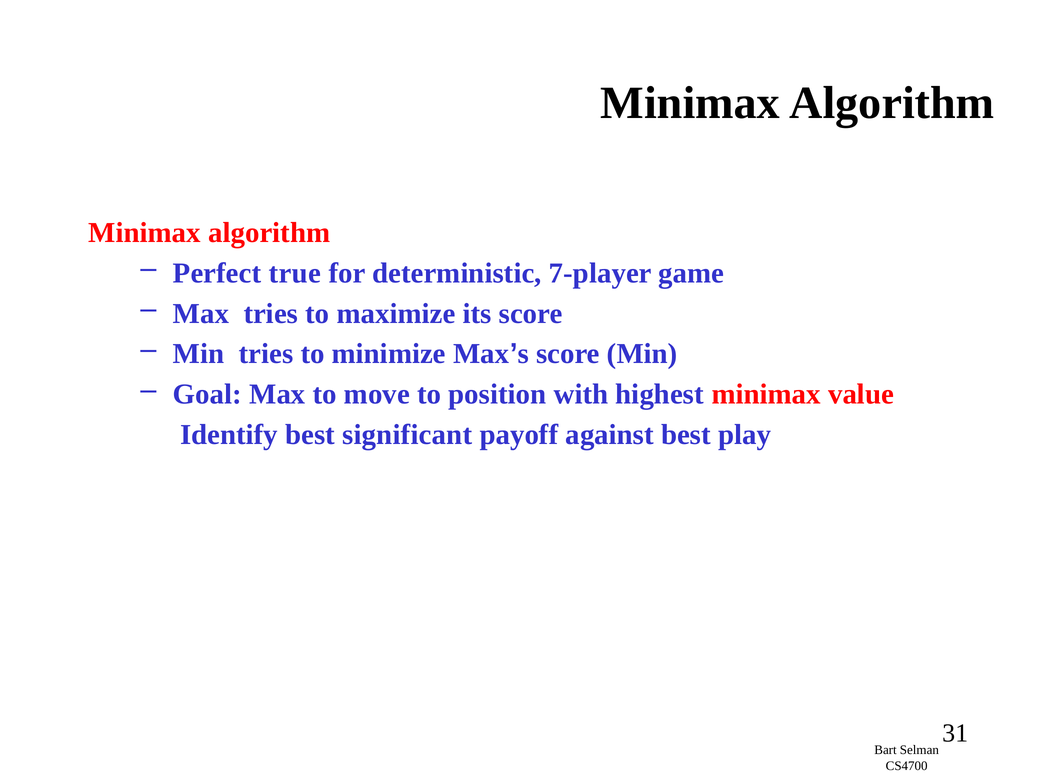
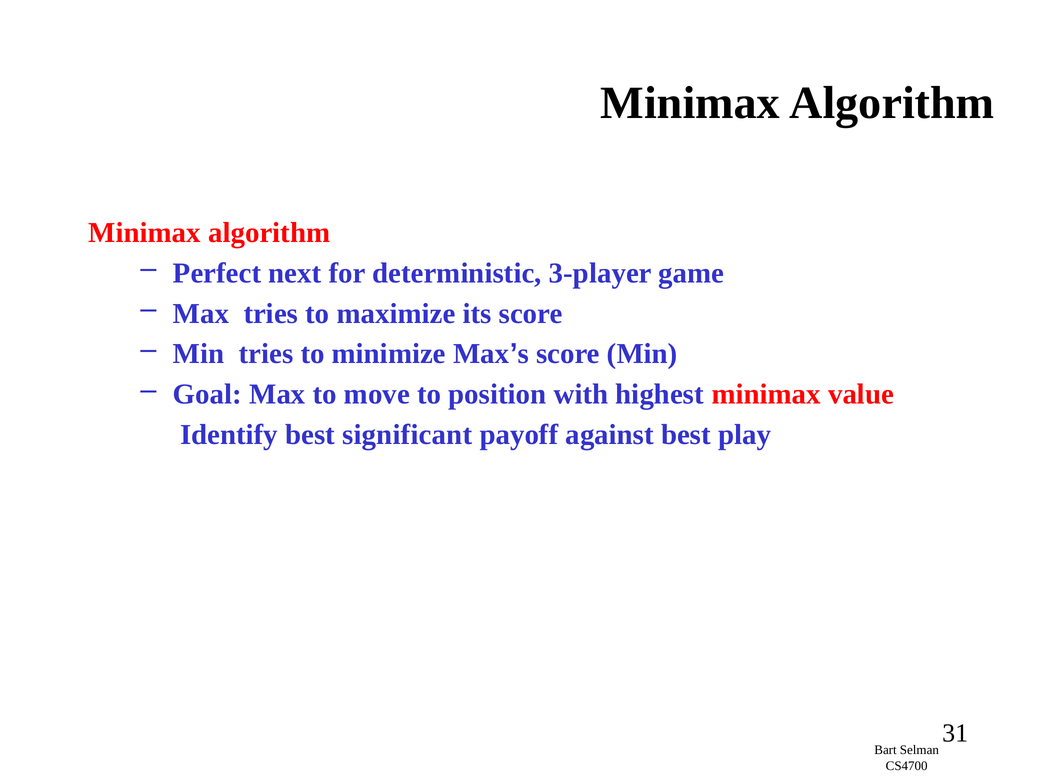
true: true -> next (295, 273)
7-player: 7-player -> 3-player (600, 273)
